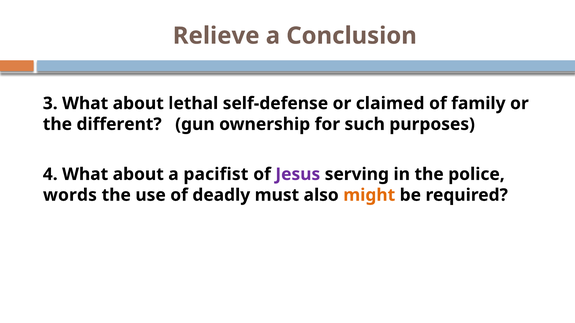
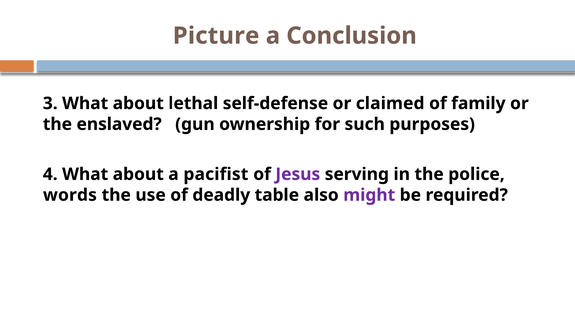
Relieve: Relieve -> Picture (216, 36)
different: different -> enslaved (119, 124)
must: must -> table (277, 195)
might colour: orange -> purple (369, 195)
